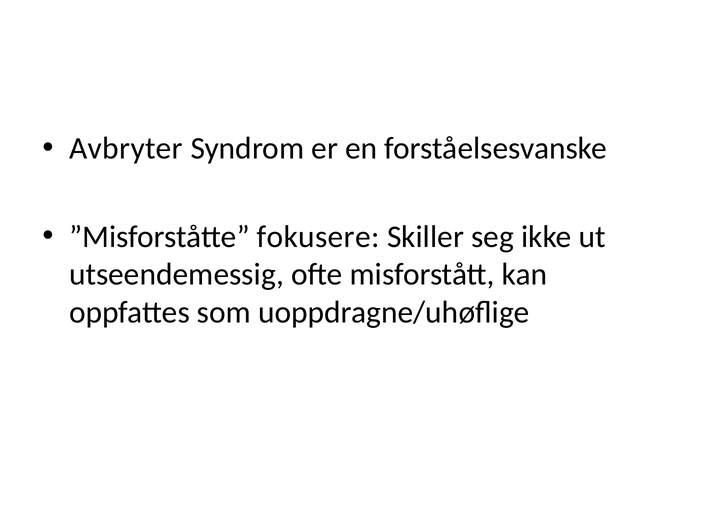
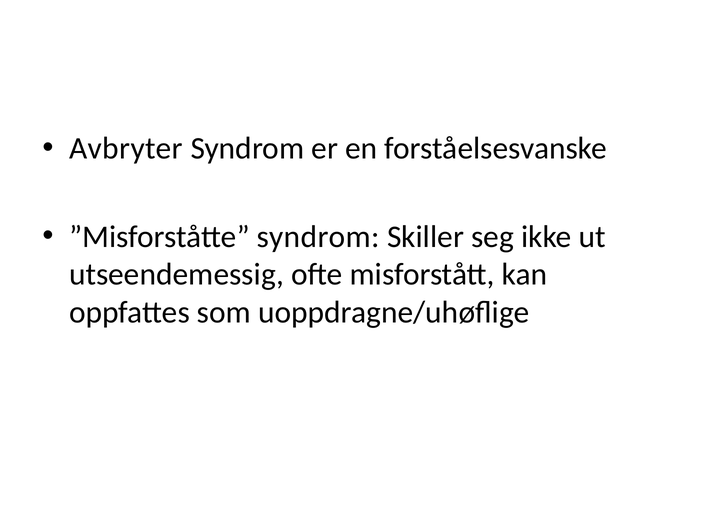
”Misforståtte fokusere: fokusere -> syndrom (318, 237)
